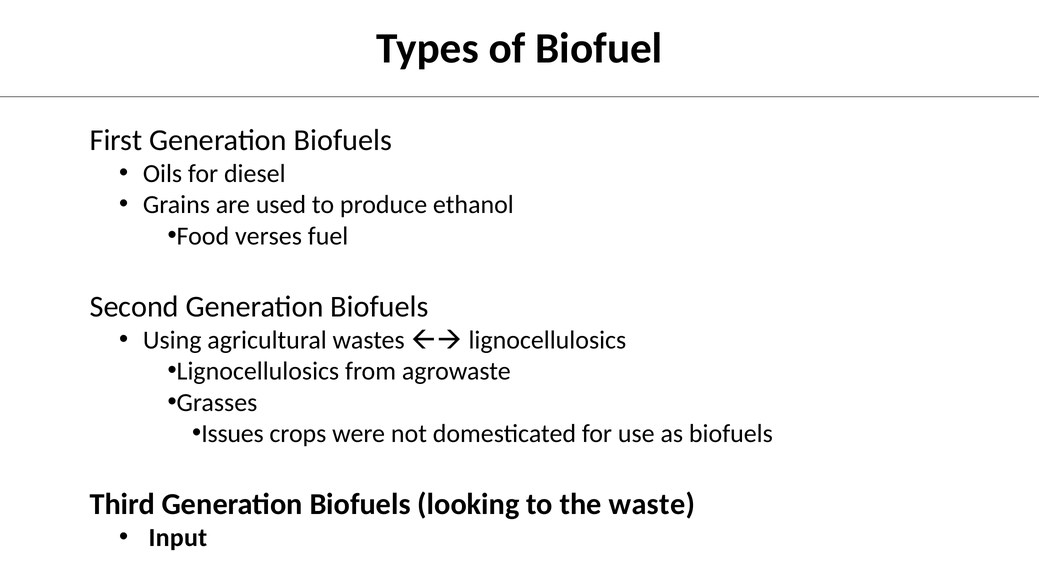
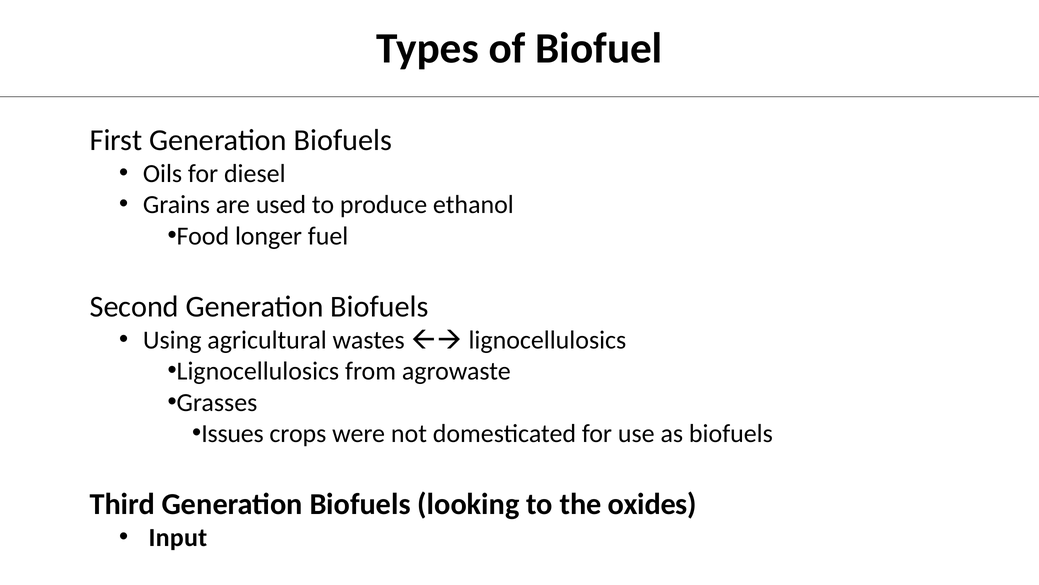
verses: verses -> longer (269, 236)
waste: waste -> oxides (652, 504)
